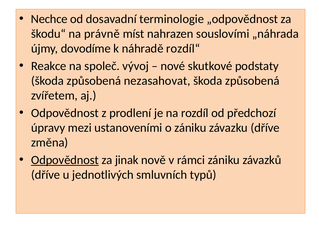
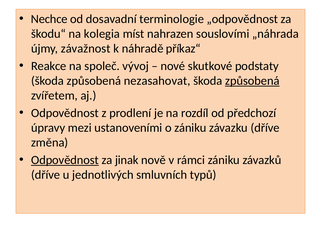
právně: právně -> kolegia (102, 34)
dovodíme: dovodíme -> závažnost (86, 49)
rozdíl“: rozdíl“ -> příkaz“ (183, 49)
způsobená underline: none -> present (252, 81)
